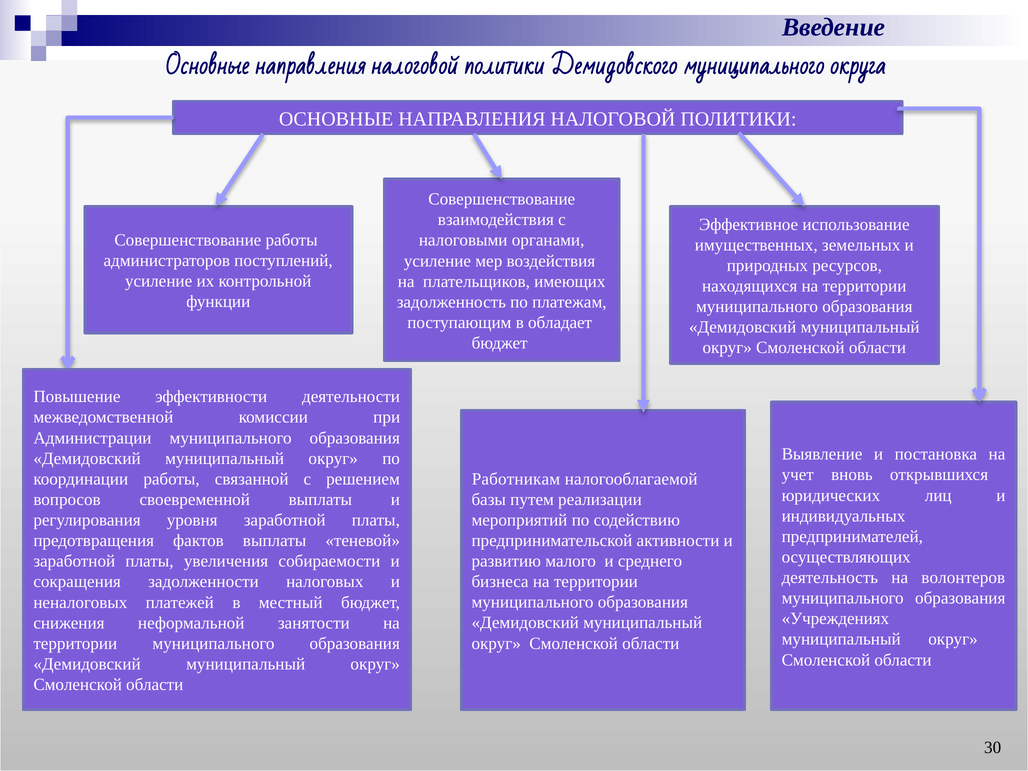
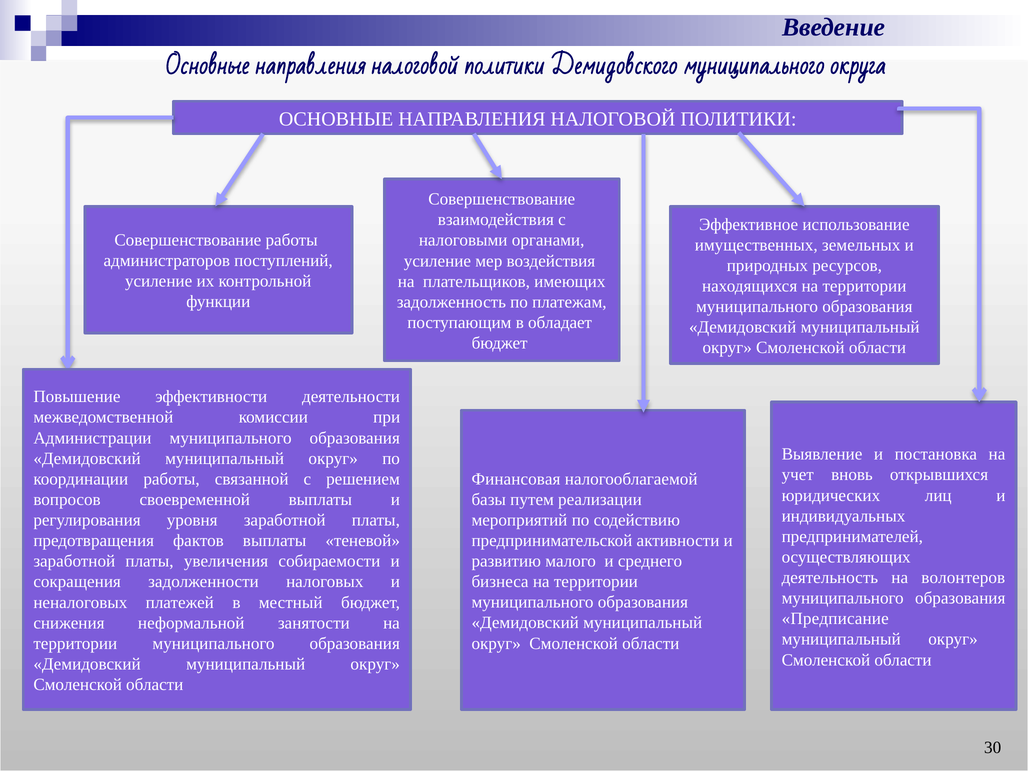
Работникам: Работникам -> Финансовая (516, 479)
Учреждениях: Учреждениях -> Предписание (835, 619)
